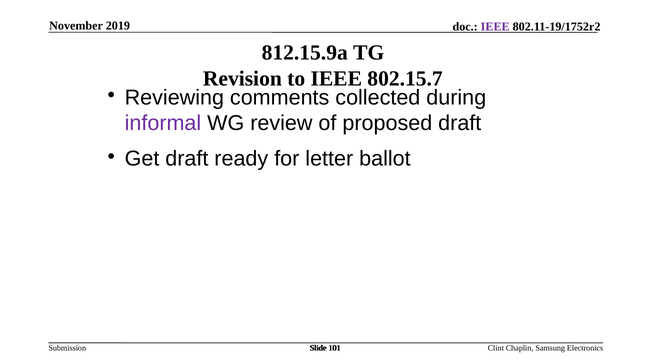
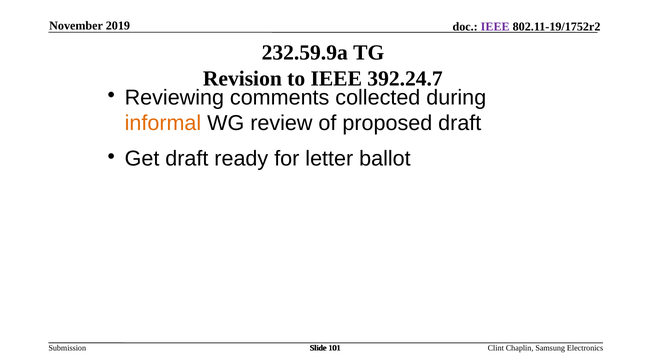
812.15.9a: 812.15.9a -> 232.59.9a (305, 53)
802.15.7: 802.15.7 -> 392.24.7 (405, 79)
informal colour: purple -> orange (163, 123)
